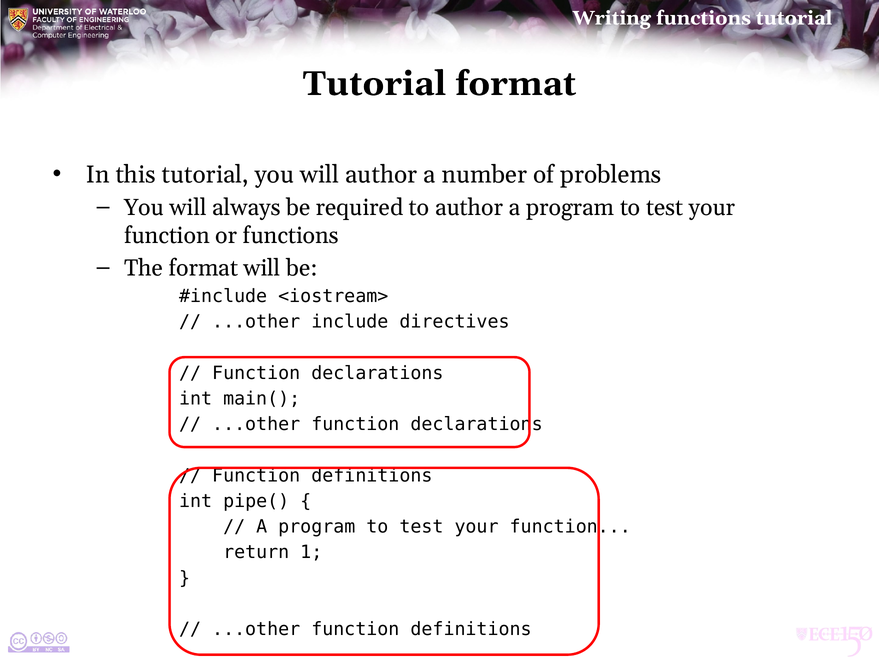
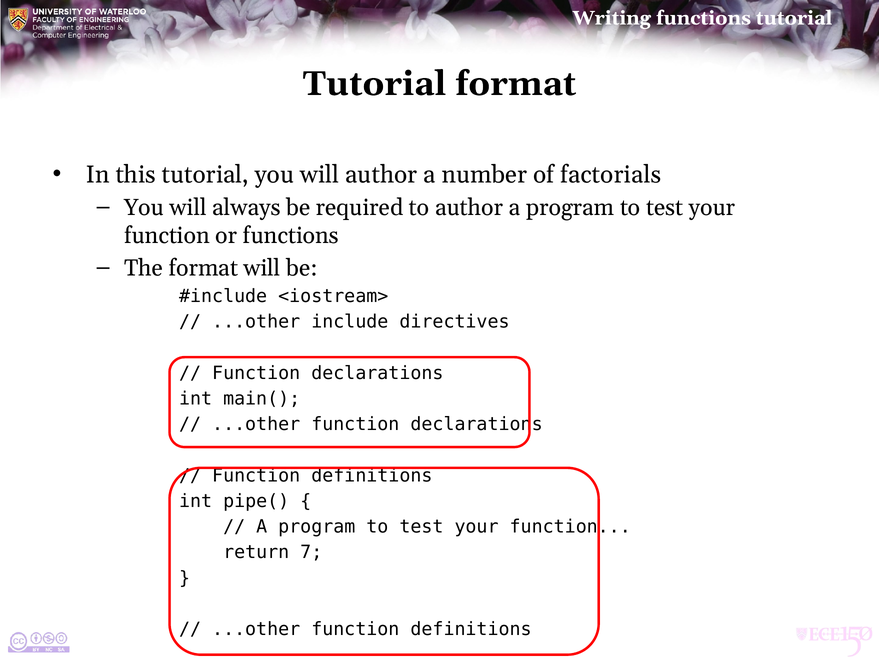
problems: problems -> factorials (611, 175)
1: 1 -> 7 (311, 553)
